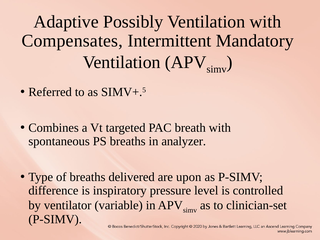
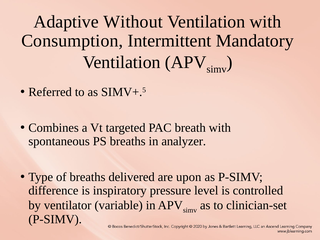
Possibly: Possibly -> Without (133, 22)
Compensates: Compensates -> Consumption (72, 41)
